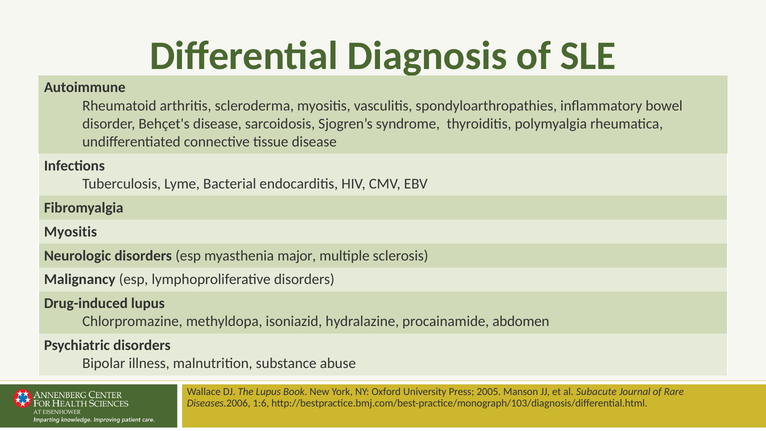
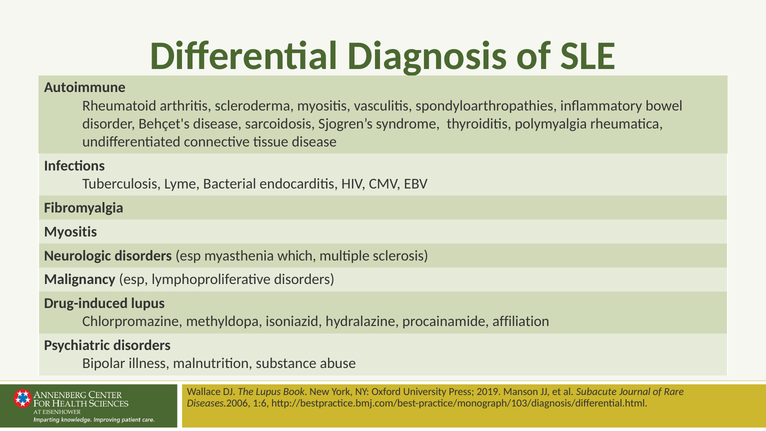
major: major -> which (297, 256)
abdomen: abdomen -> affiliation (521, 321)
2005: 2005 -> 2019 (489, 392)
